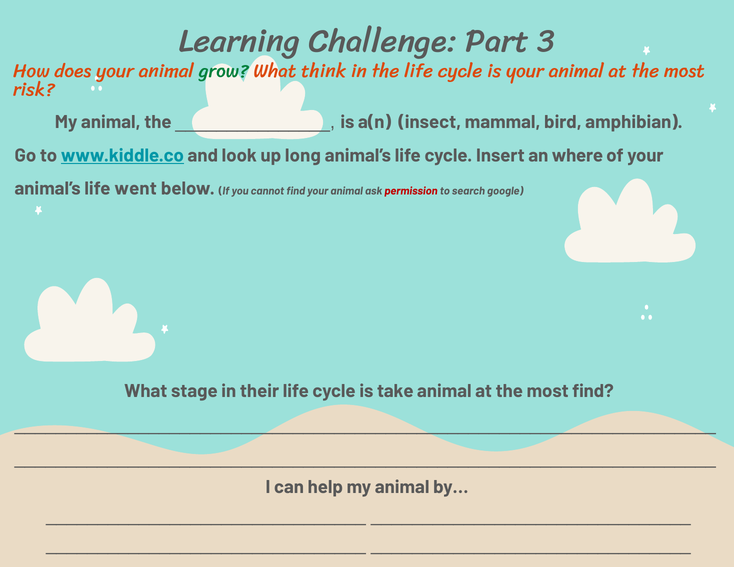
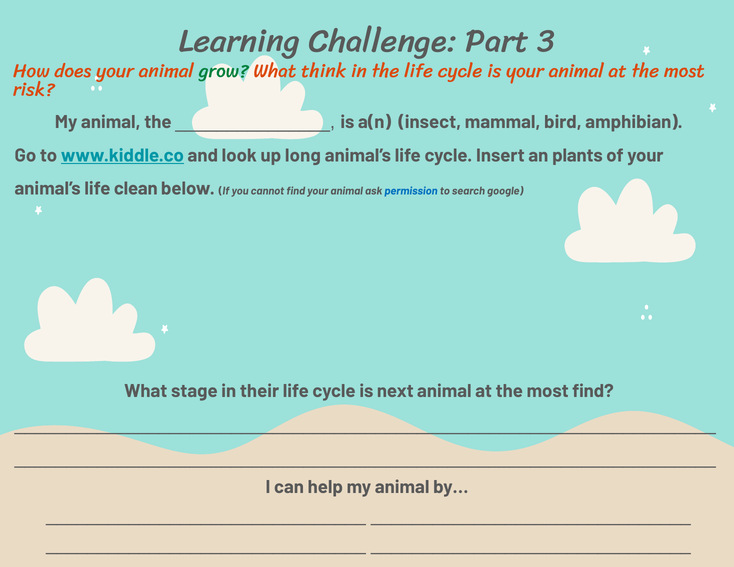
where: where -> plants (577, 156)
went: went -> clean (136, 189)
permission colour: red -> blue (411, 191)
take: take -> next (395, 391)
